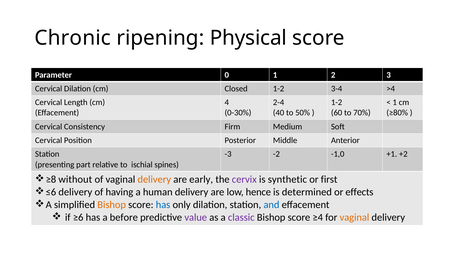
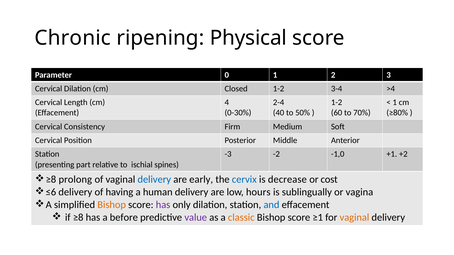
without: without -> prolong (75, 180)
delivery colour: orange -> blue (154, 180)
cervix colour: purple -> blue (244, 180)
synthetic: synthetic -> decrease (287, 180)
first: first -> cost (329, 180)
hence: hence -> hours (258, 192)
determined: determined -> sublingually (307, 192)
effects: effects -> vagina (359, 192)
has colour: blue -> purple (163, 205)
≥6: ≥6 -> ≥8 (78, 218)
classic colour: purple -> orange (241, 218)
≥4: ≥4 -> ≥1 (318, 218)
